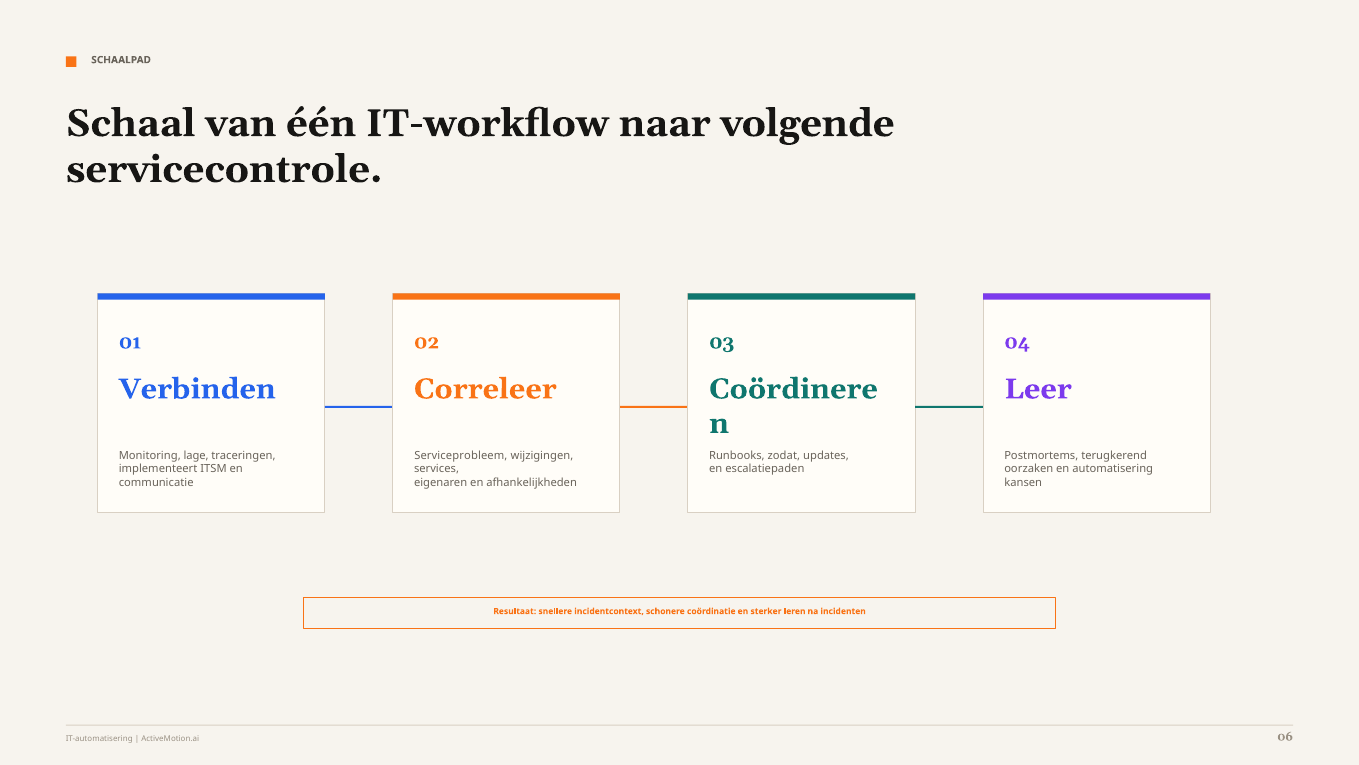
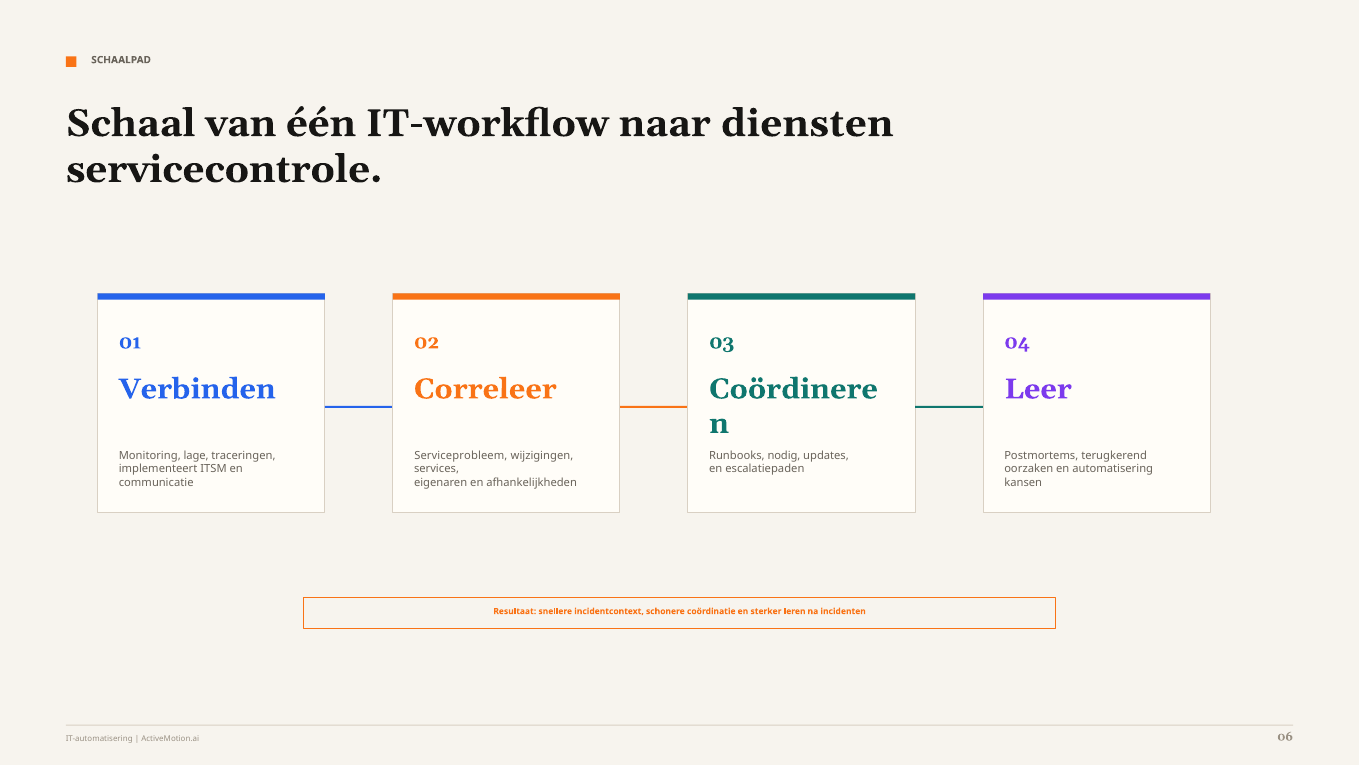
volgende: volgende -> diensten (807, 123)
zodat: zodat -> nodig (784, 455)
